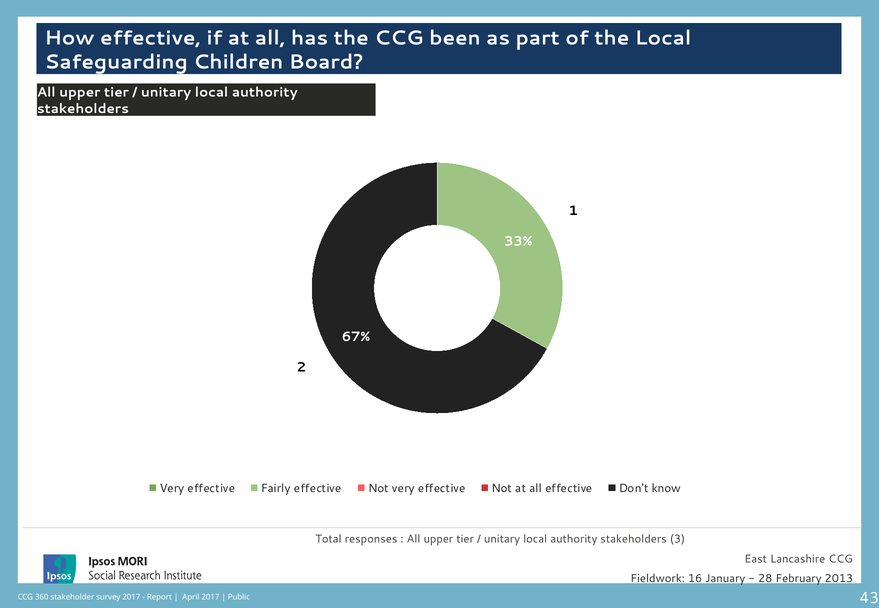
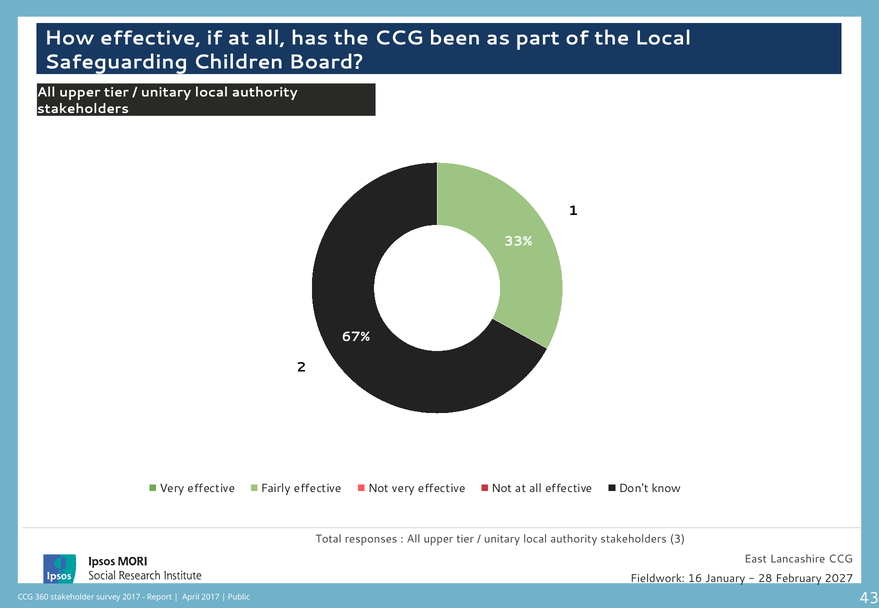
2013: 2013 -> 2027 (839, 579)
